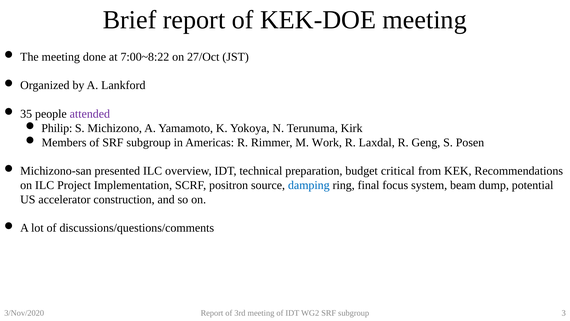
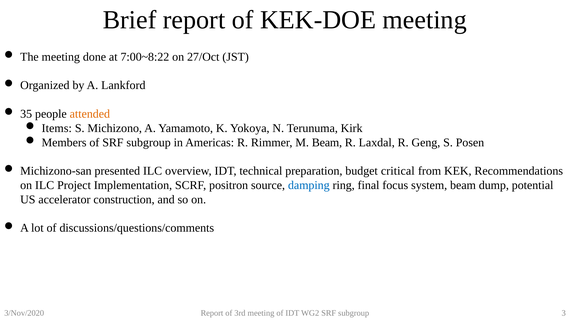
attended colour: purple -> orange (90, 114)
Philip: Philip -> Items (57, 128)
M Work: Work -> Beam (327, 142)
